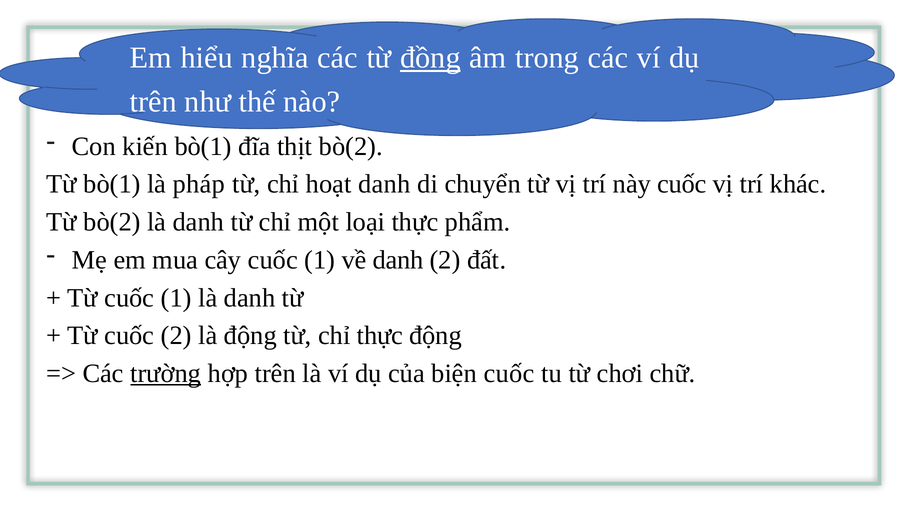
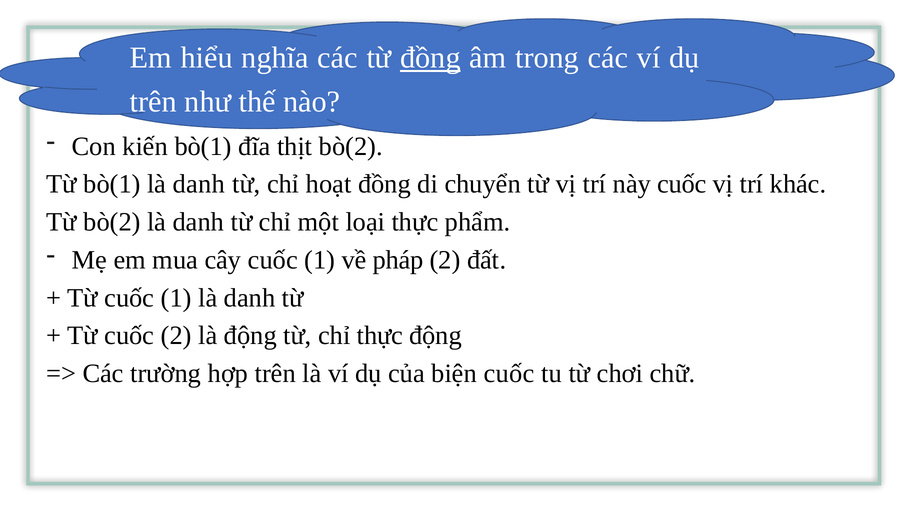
bò(1 là pháp: pháp -> danh (199, 184)
hoạt danh: danh -> đồng (384, 184)
về danh: danh -> pháp (398, 260)
trường underline: present -> none (166, 373)
